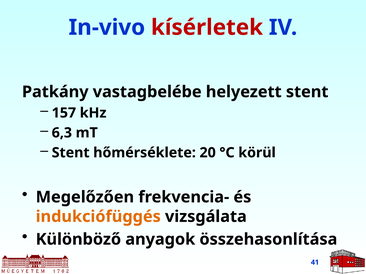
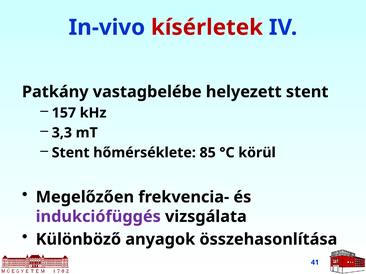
6,3: 6,3 -> 3,3 (62, 133)
20: 20 -> 85 (208, 153)
indukciófüggés colour: orange -> purple (98, 217)
